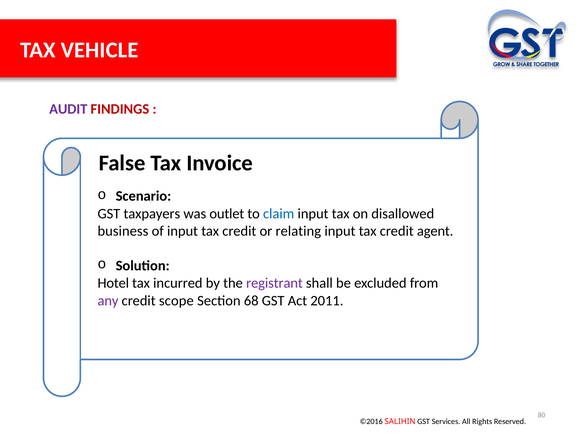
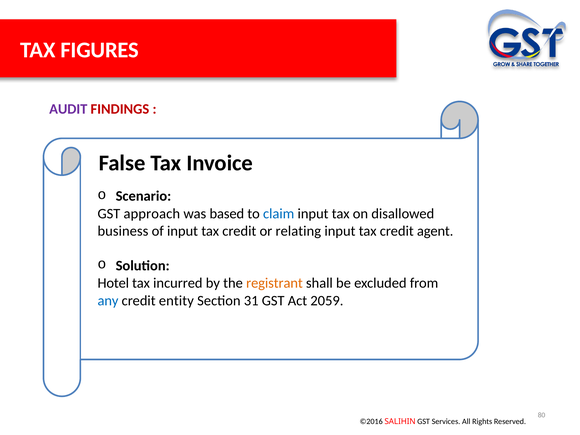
VEHICLE: VEHICLE -> FIGURES (100, 50)
taxpayers: taxpayers -> approach (152, 214)
outlet: outlet -> based (227, 214)
registrant colour: purple -> orange (274, 283)
any colour: purple -> blue (108, 301)
scope: scope -> entity (176, 301)
68: 68 -> 31 (251, 301)
2011: 2011 -> 2059 (327, 301)
